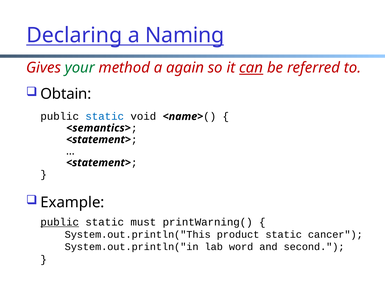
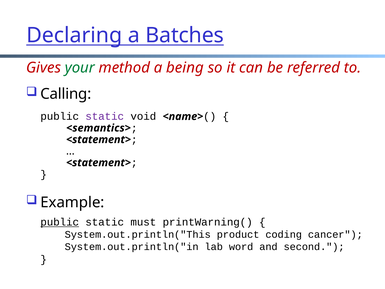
Naming: Naming -> Batches (185, 35)
again: again -> being (185, 68)
can underline: present -> none (251, 68)
Obtain: Obtain -> Calling (66, 94)
static colour: blue -> purple (105, 116)
product static: static -> coding (284, 234)
